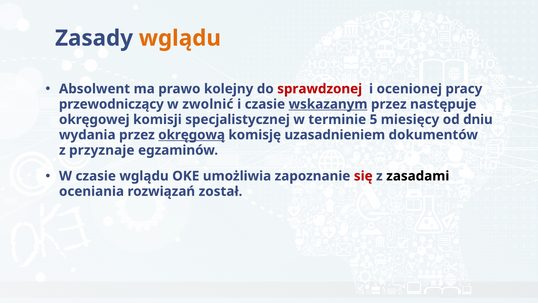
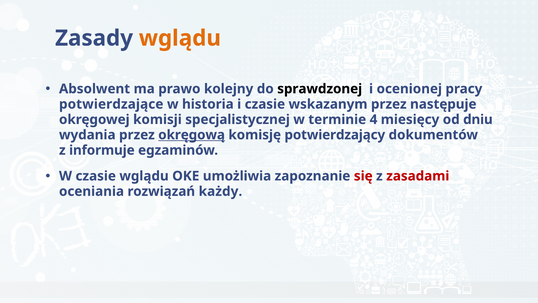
sprawdzonej colour: red -> black (320, 89)
przewodniczący: przewodniczący -> potwierdzające (111, 104)
zwolnić: zwolnić -> historia (208, 104)
wskazanym underline: present -> none (328, 104)
5: 5 -> 4 (373, 119)
uzasadnieniem: uzasadnieniem -> potwierdzający (335, 135)
przyznaje: przyznaje -> informuje (102, 150)
zasadami colour: black -> red (418, 176)
został: został -> każdy (220, 191)
